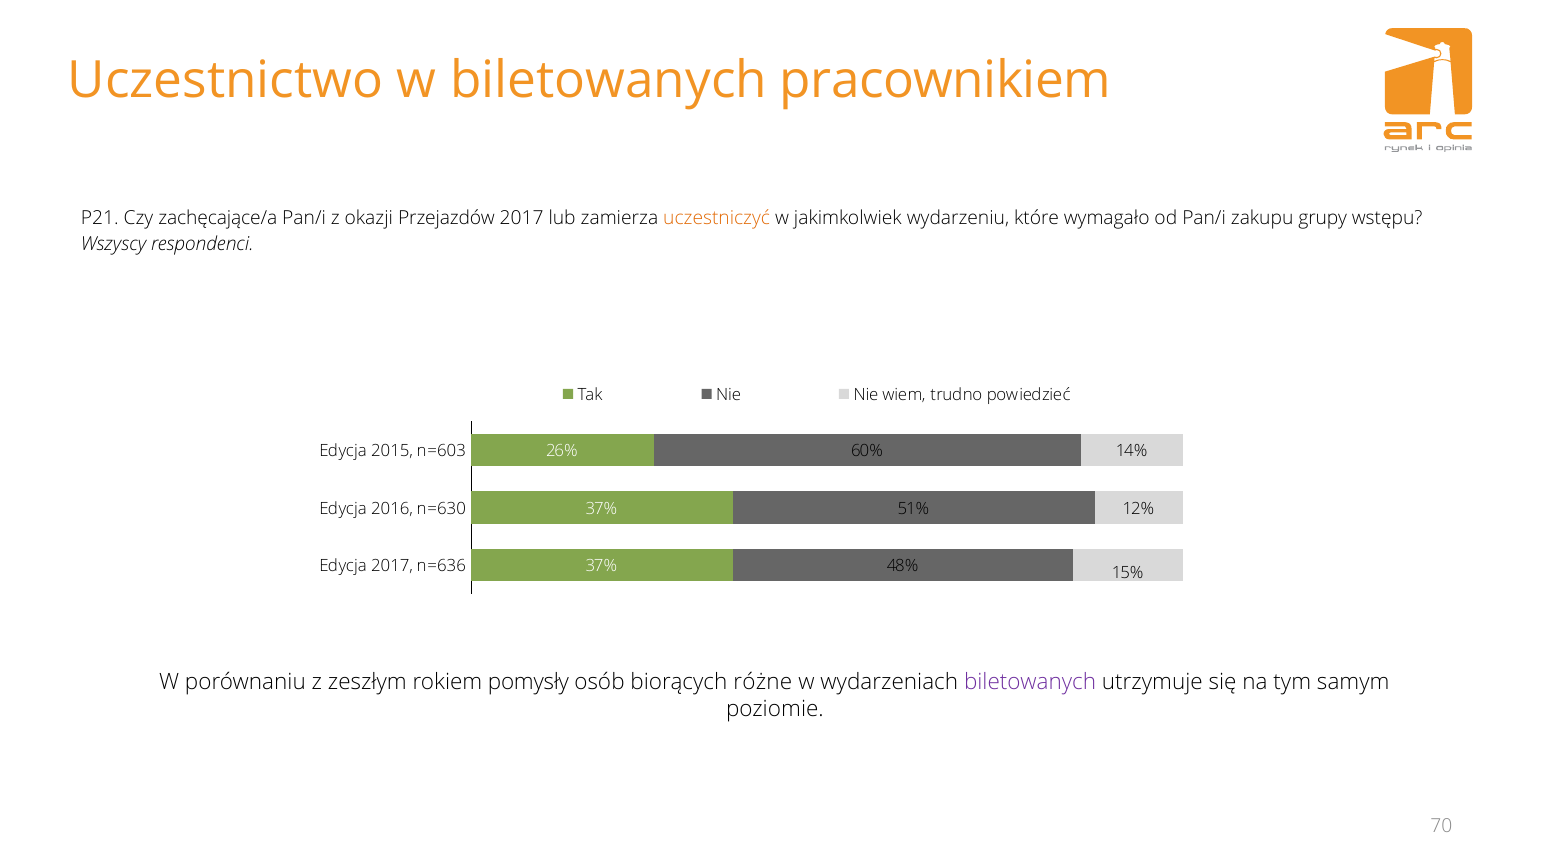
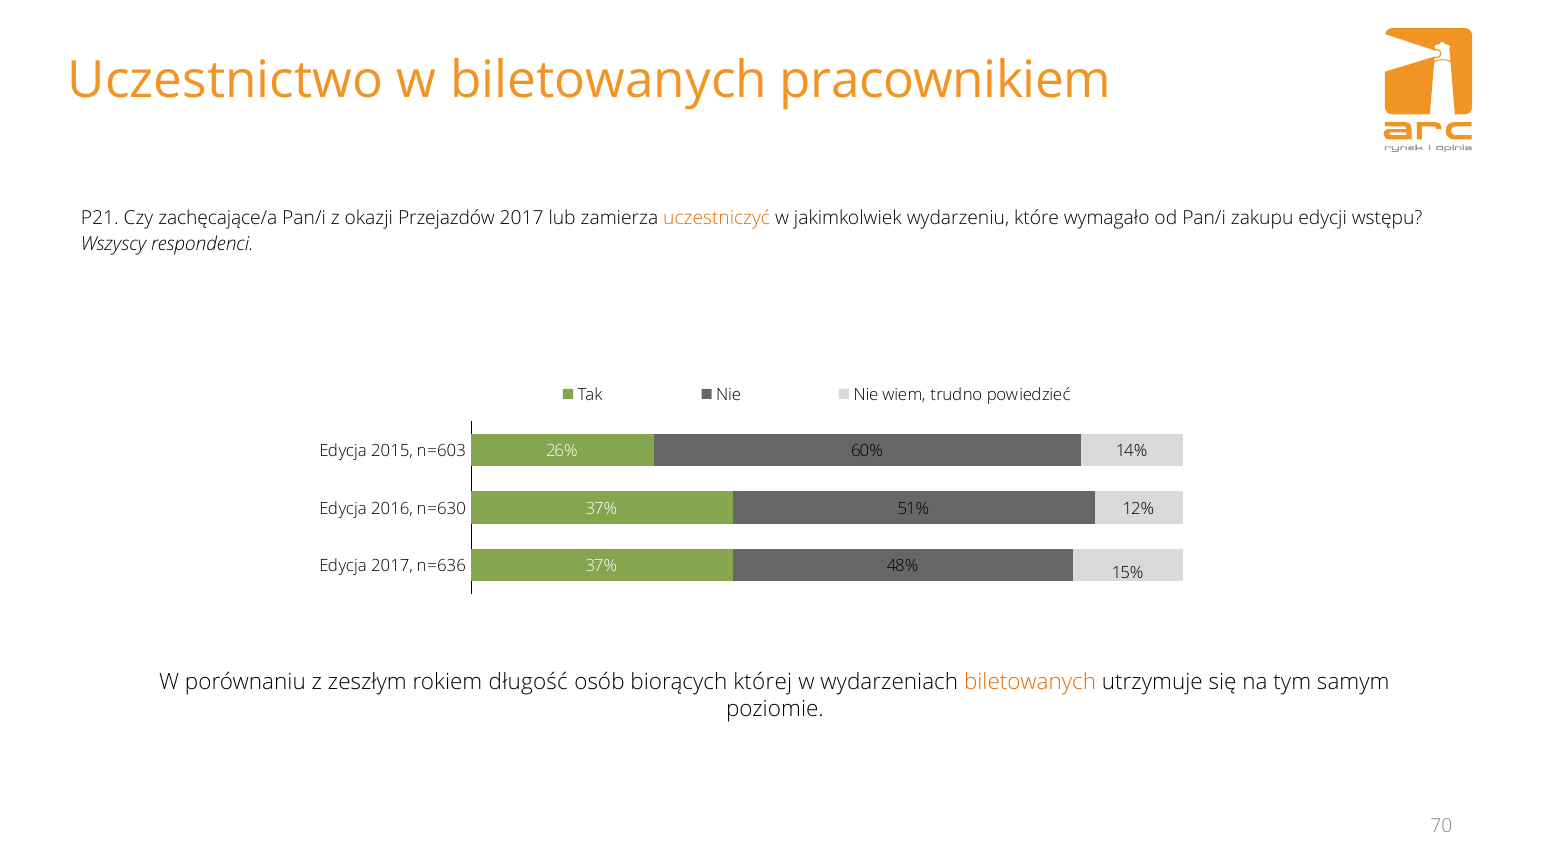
grupy: grupy -> edycji (1323, 218)
pomysły: pomysły -> długość (528, 682)
różne: różne -> której (763, 682)
biletowanych colour: purple -> orange (1030, 682)
